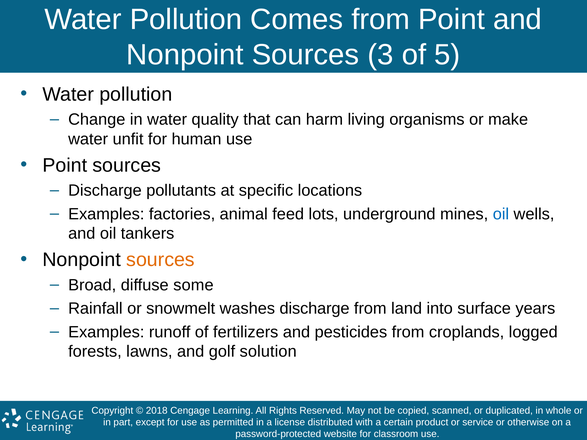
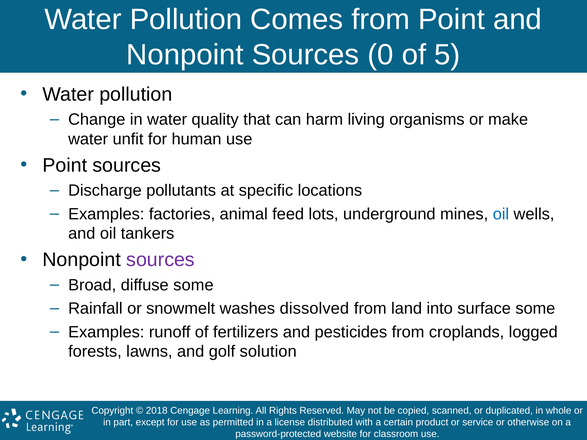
3: 3 -> 0 (381, 55)
sources colour: orange -> purple (161, 260)
washes discharge: discharge -> dissolved (314, 309)
surface years: years -> some (535, 309)
